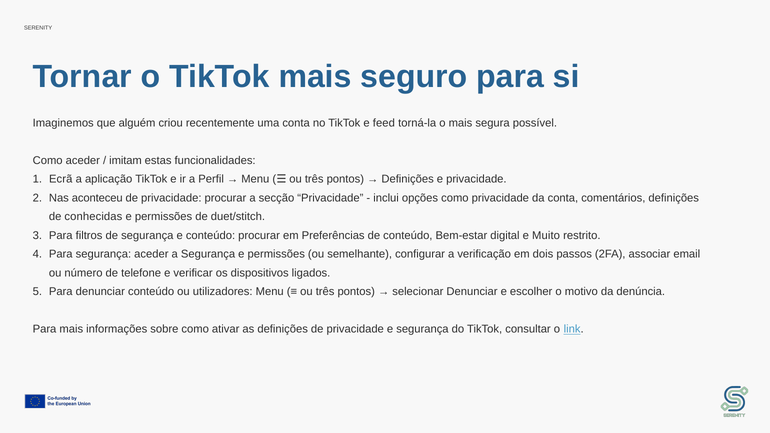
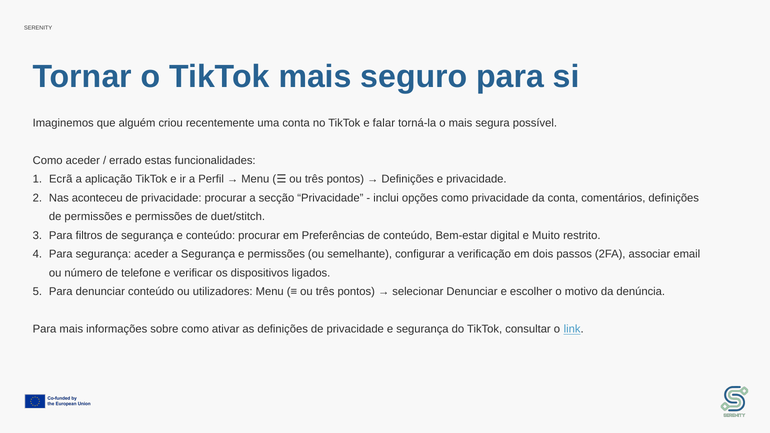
feed: feed -> falar (384, 123)
imitam: imitam -> errado (125, 160)
de conhecidas: conhecidas -> permissões (93, 217)
